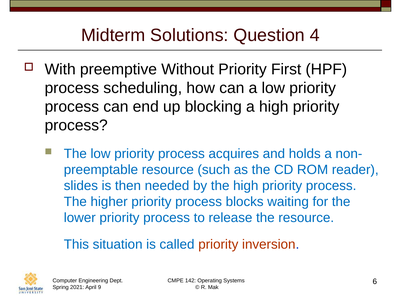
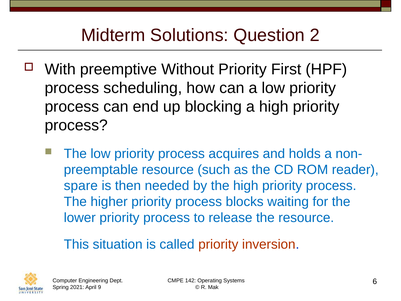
4: 4 -> 2 (315, 35)
slides: slides -> spare (81, 186)
